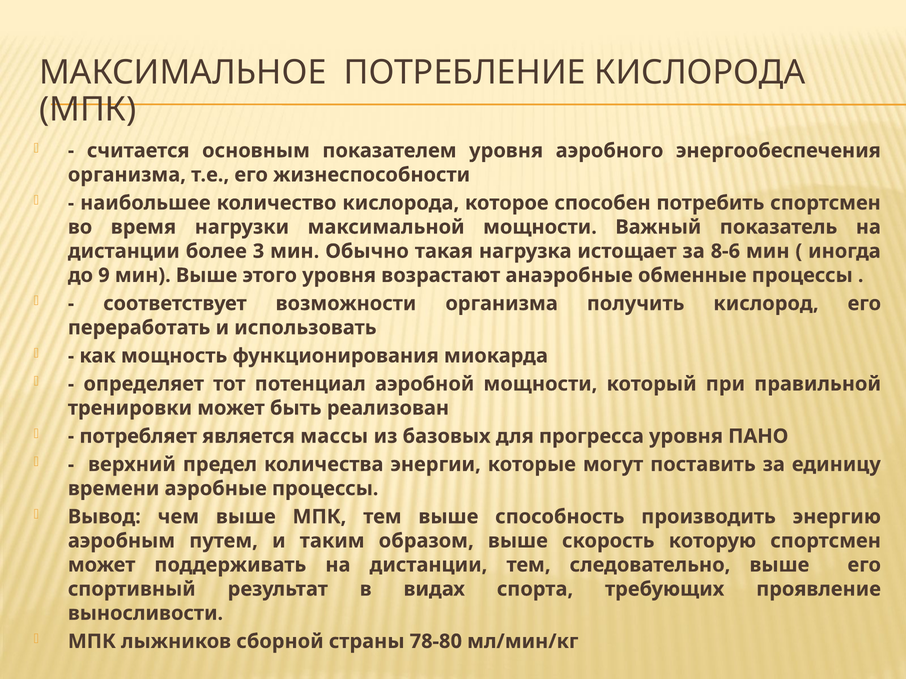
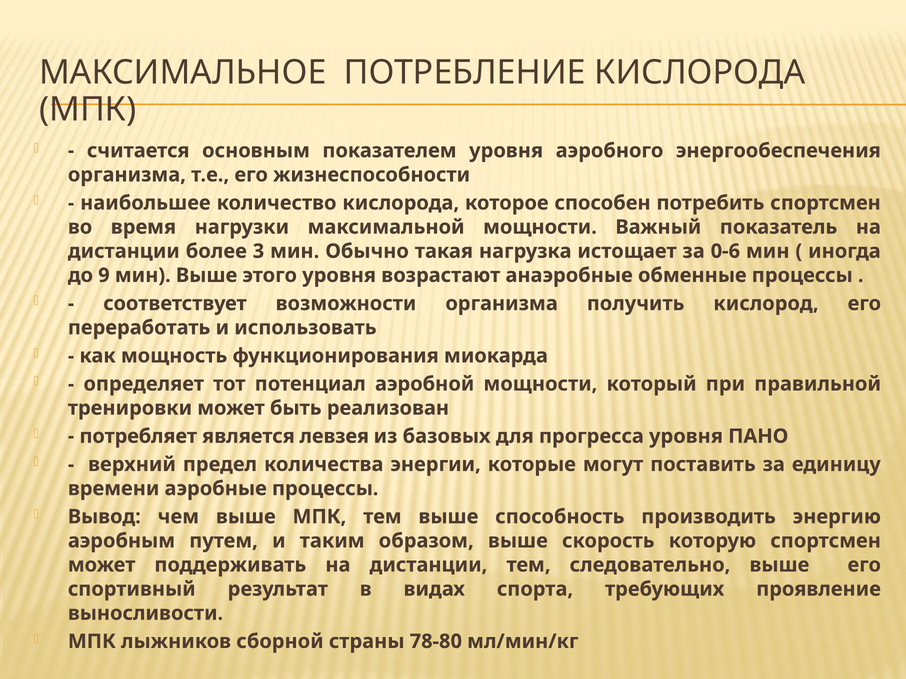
8-6: 8-6 -> 0-6 (725, 251)
массы: массы -> левзея (334, 437)
